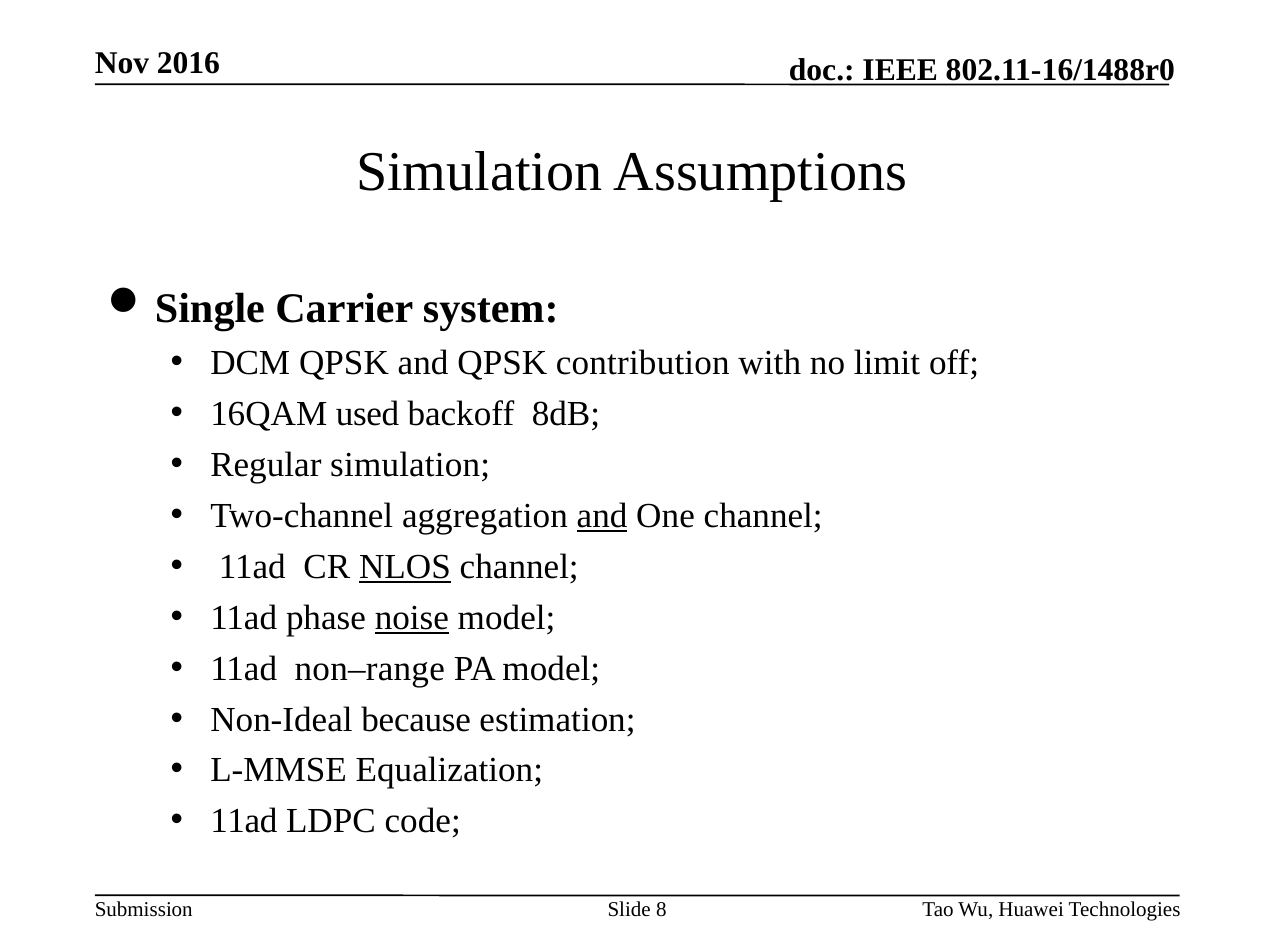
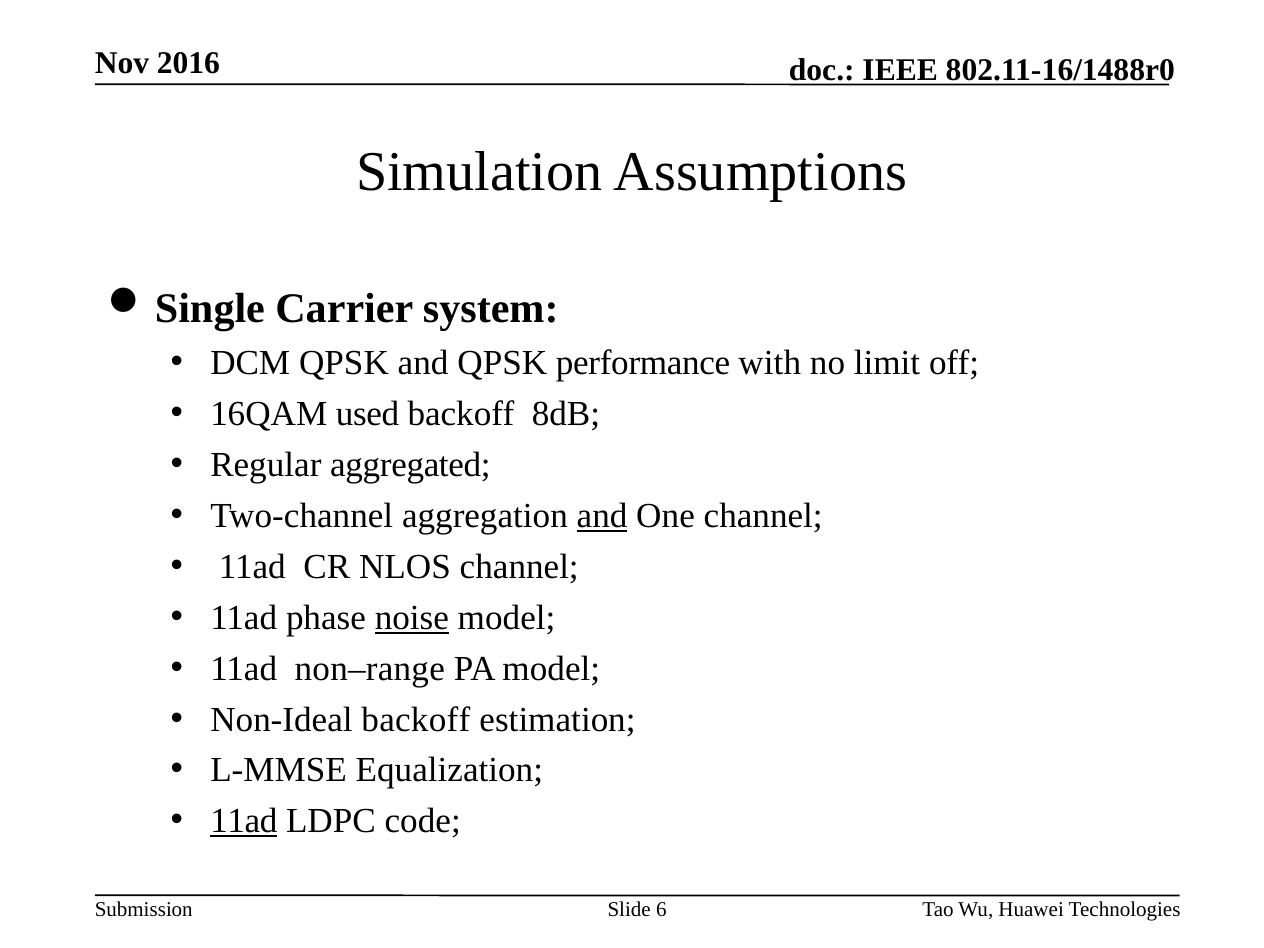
contribution: contribution -> performance (643, 363)
Regular simulation: simulation -> aggregated (410, 465)
NLOS underline: present -> none (405, 567)
Non-Ideal because: because -> backoff (416, 719)
11ad underline: none -> present (244, 821)
8: 8 -> 6 (661, 909)
